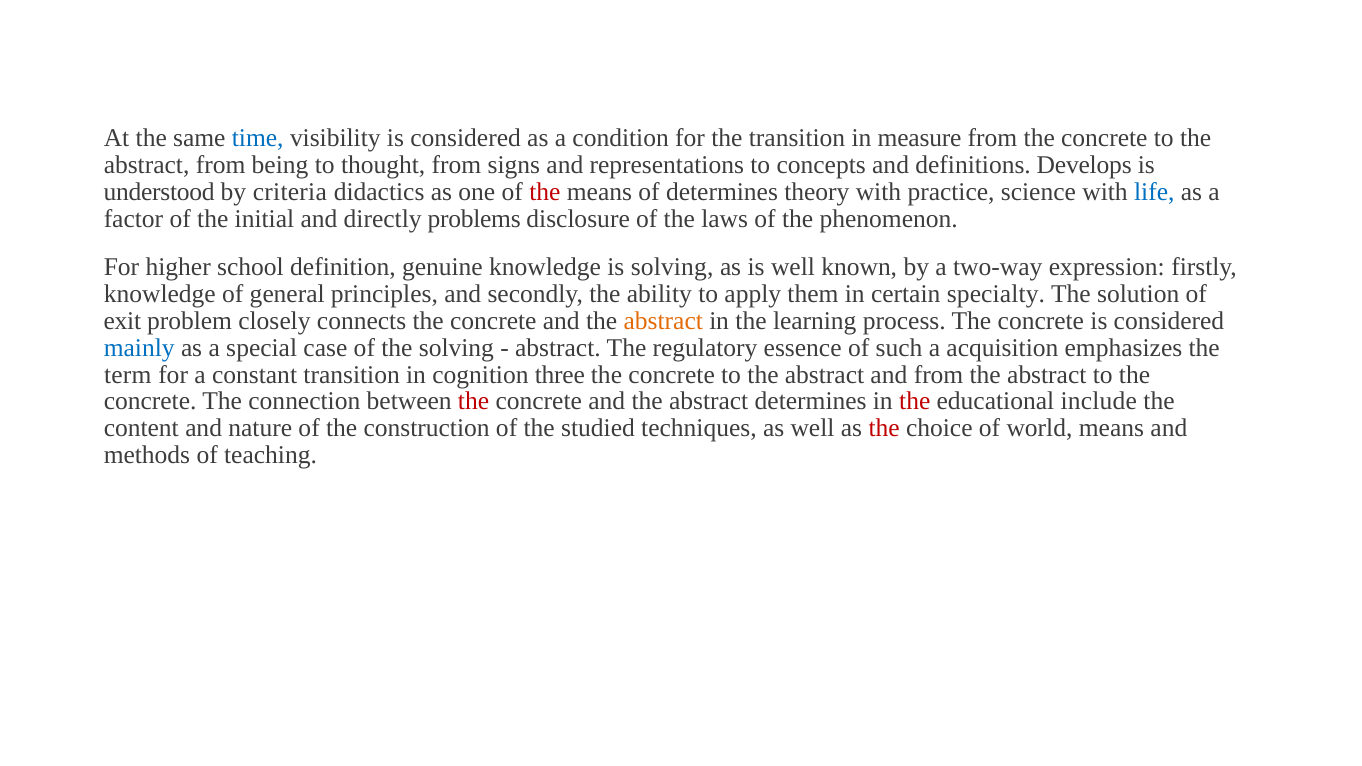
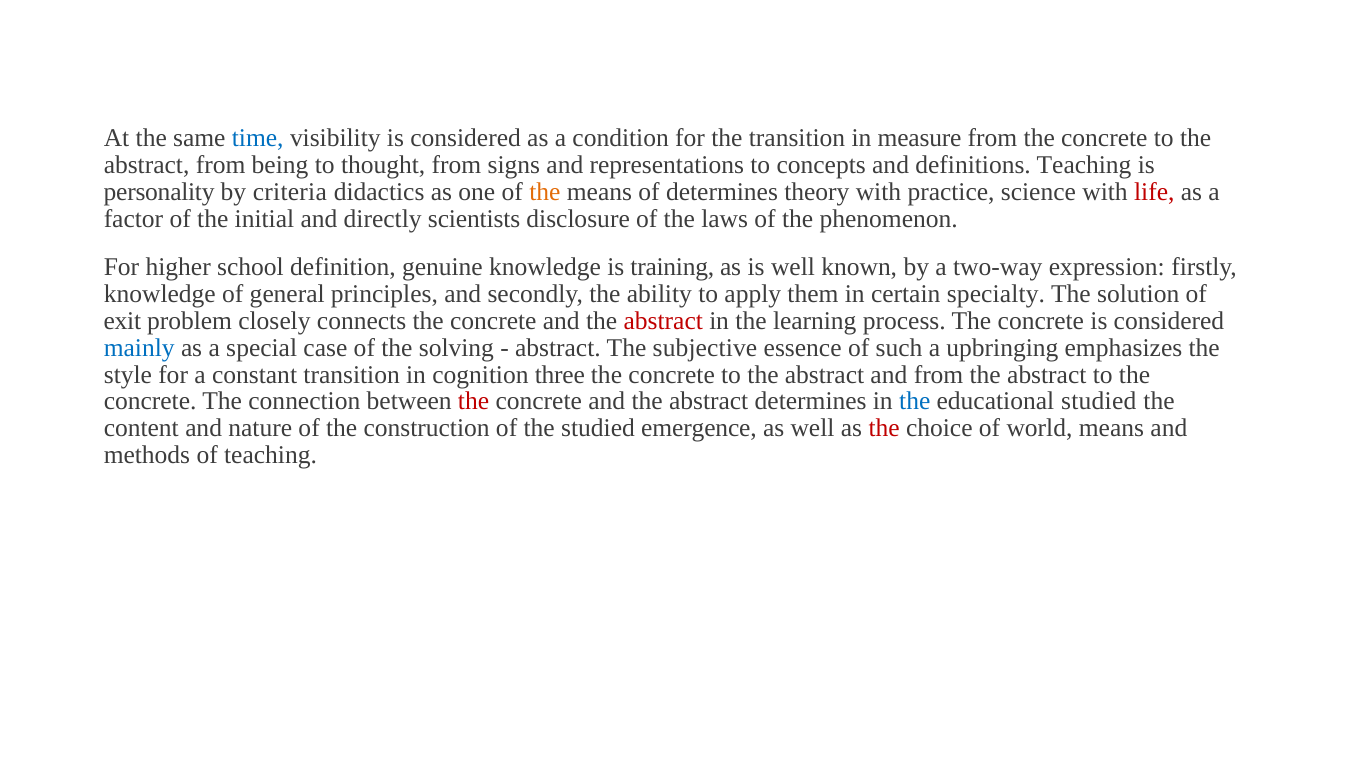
definitions Develops: Develops -> Teaching (1084, 165)
understood: understood -> personality (159, 192)
the colour: red -> orange (545, 192)
life colour: blue -> red (1154, 192)
problems: problems -> scientists (474, 219)
is solving: solving -> training (672, 267)
abstract colour: orange -> red (663, 321)
regulatory: regulatory -> subjective (705, 348)
acquisition: acquisition -> upbringing (1002, 348)
term: term -> style (128, 375)
the colour: red -> blue (915, 402)
educational include: include -> studied (1099, 402)
techniques: techniques -> emergence (699, 429)
